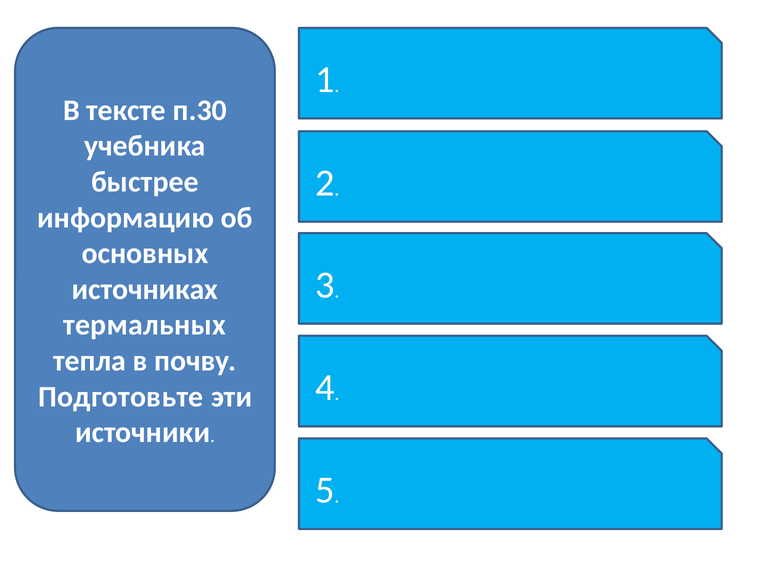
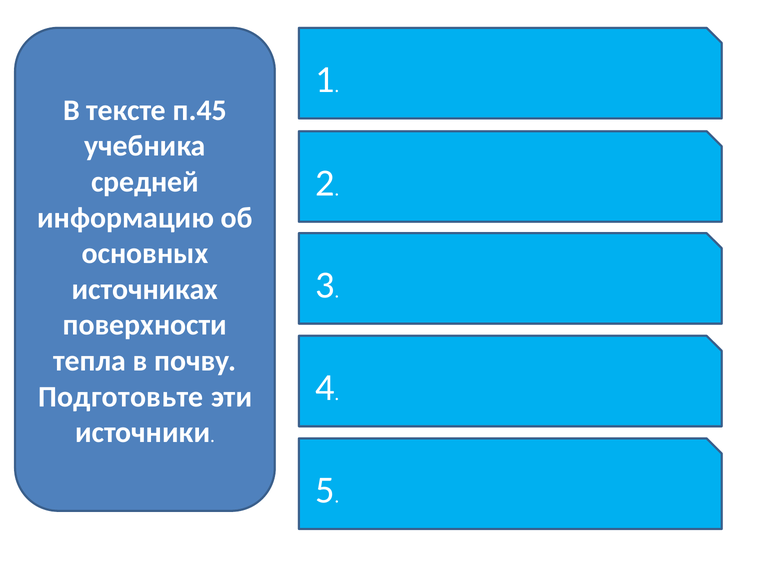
п.30: п.30 -> п.45 (200, 110)
быстрее: быстрее -> средней (145, 182)
термальных: термальных -> поверхности (145, 325)
